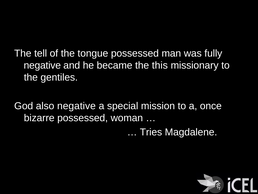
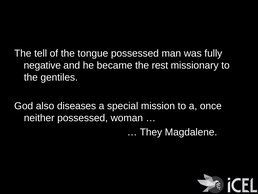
this: this -> rest (160, 65)
also negative: negative -> diseases (77, 106)
bizarre: bizarre -> neither (39, 118)
Tries: Tries -> They (151, 132)
